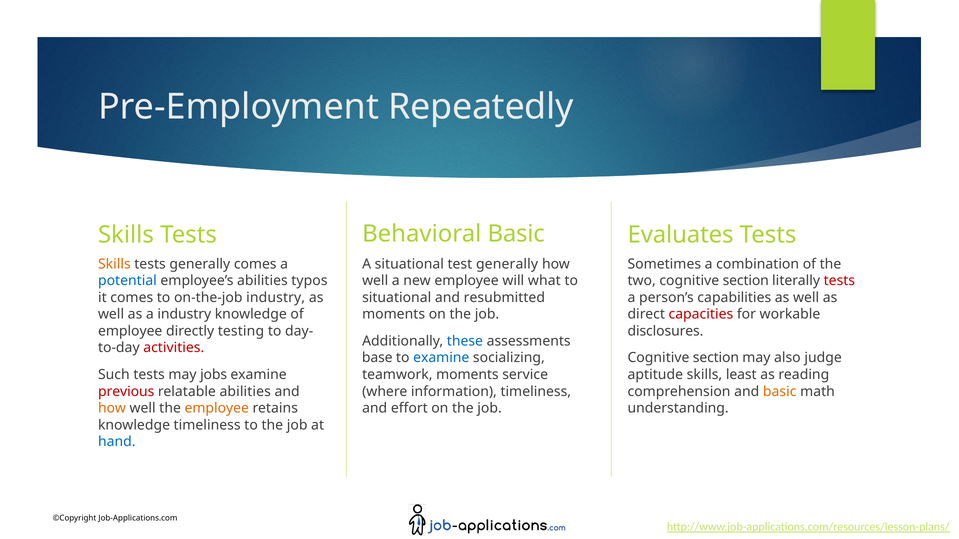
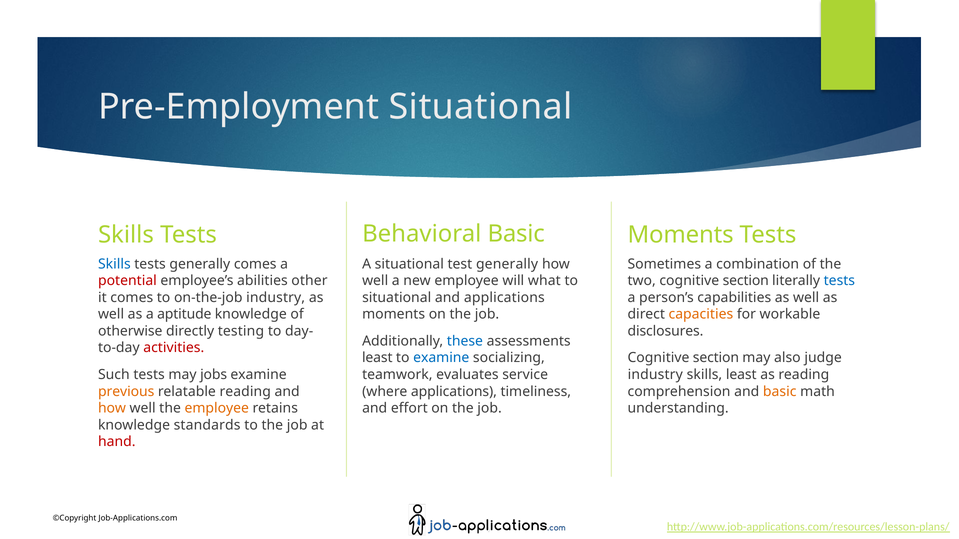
Pre-Employment Repeatedly: Repeatedly -> Situational (481, 107)
Evaluates: Evaluates -> Moments (681, 235)
Skills colour: orange -> blue (114, 264)
potential colour: blue -> red (127, 281)
typos: typos -> other (309, 281)
tests colour: red -> blue (839, 281)
and resubmitted: resubmitted -> applications (504, 298)
a industry: industry -> aptitude (184, 315)
capacities colour: red -> orange (701, 315)
employee: employee -> otherwise (130, 331)
base: base -> least (377, 358)
teamwork moments: moments -> evaluates (467, 375)
aptitude: aptitude -> industry (655, 375)
previous colour: red -> orange (126, 392)
relatable abilities: abilities -> reading (245, 392)
where information: information -> applications (454, 392)
knowledge timeliness: timeliness -> standards (207, 425)
hand colour: blue -> red (117, 442)
